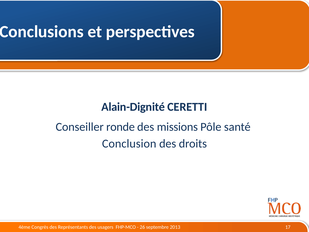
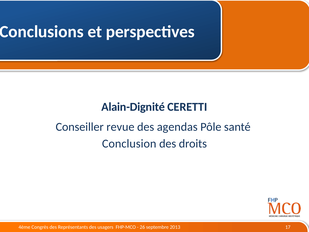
ronde: ronde -> revue (120, 127)
missions: missions -> agendas (177, 127)
